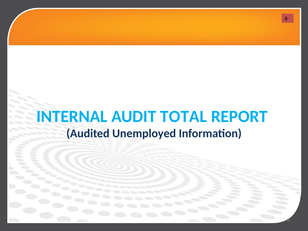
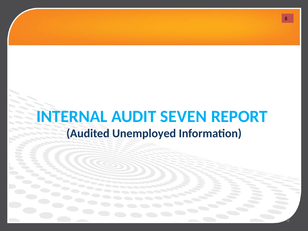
TOTAL: TOTAL -> SEVEN (184, 116)
